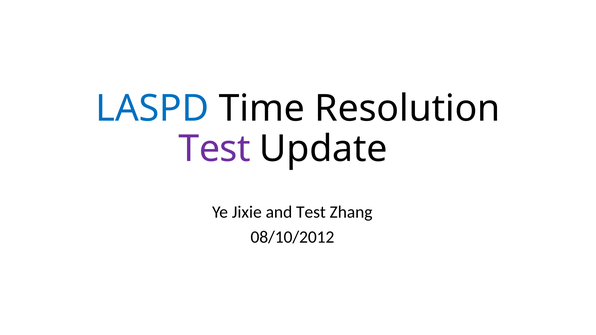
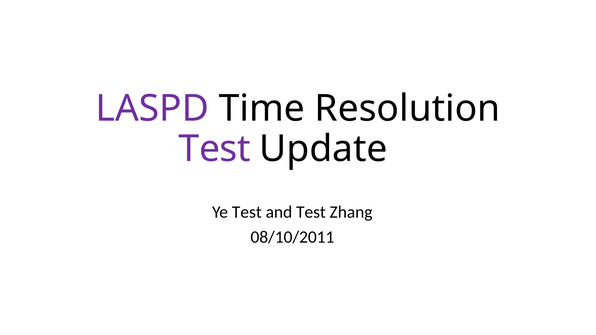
LASPD colour: blue -> purple (152, 109)
Ye Jixie: Jixie -> Test (247, 212)
08/10/2012: 08/10/2012 -> 08/10/2011 (292, 237)
